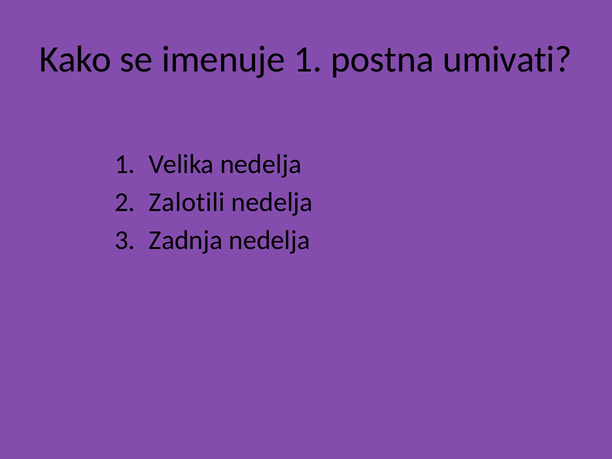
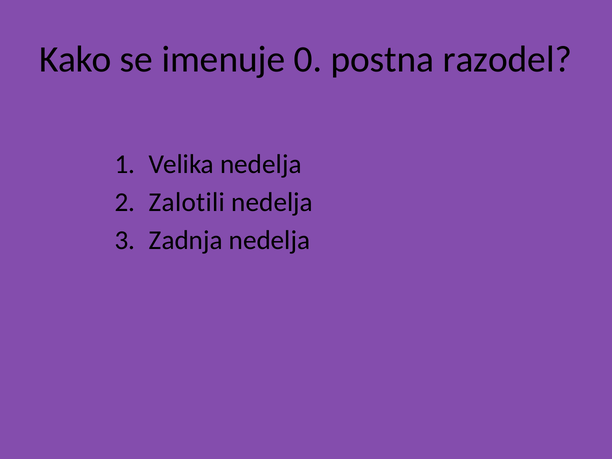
imenuje 1: 1 -> 0 (308, 59)
umivati: umivati -> razodel (507, 59)
